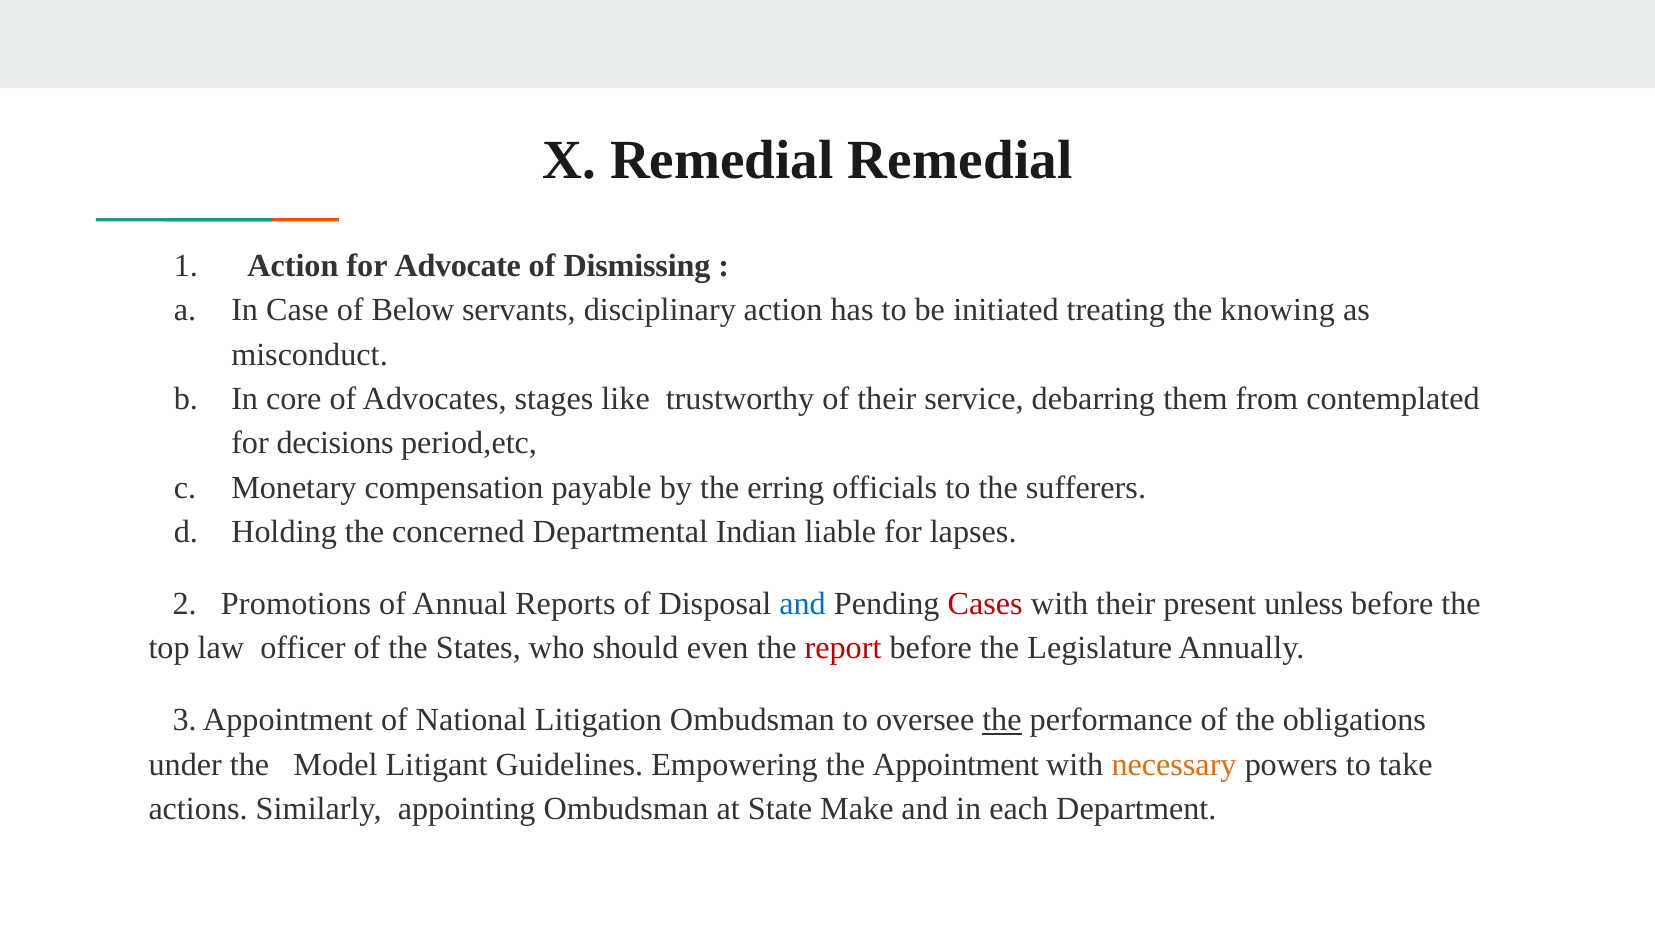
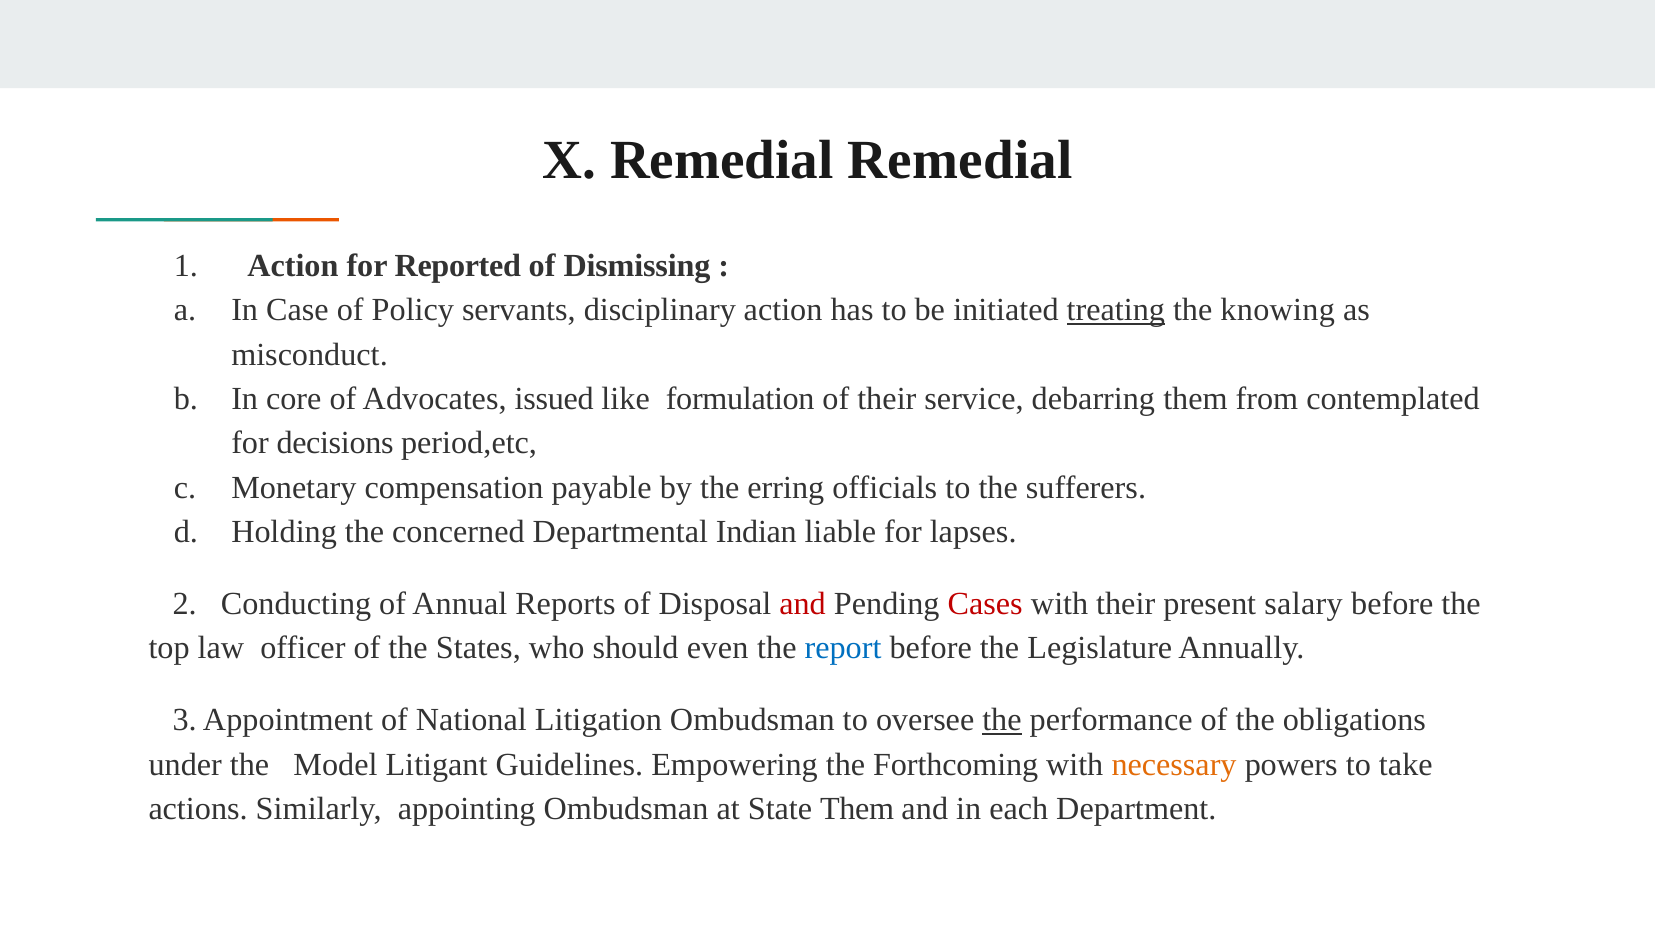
Advocate: Advocate -> Reported (458, 266)
Below: Below -> Policy (413, 310)
treating underline: none -> present (1116, 310)
stages: stages -> issued (554, 399)
trustworthy: trustworthy -> formulation (740, 399)
Promotions: Promotions -> Conducting (296, 604)
and colour: blue -> red (803, 604)
unless: unless -> salary (1304, 604)
report colour: red -> blue (843, 648)
the Appointment: Appointment -> Forthcoming (956, 764)
State Make: Make -> Them (857, 809)
